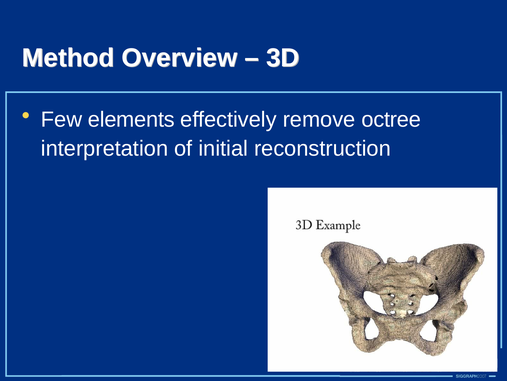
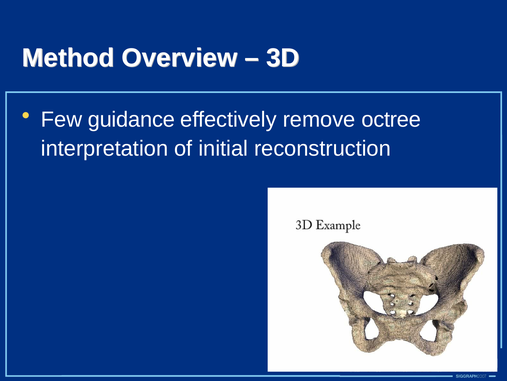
elements: elements -> guidance (131, 120)
